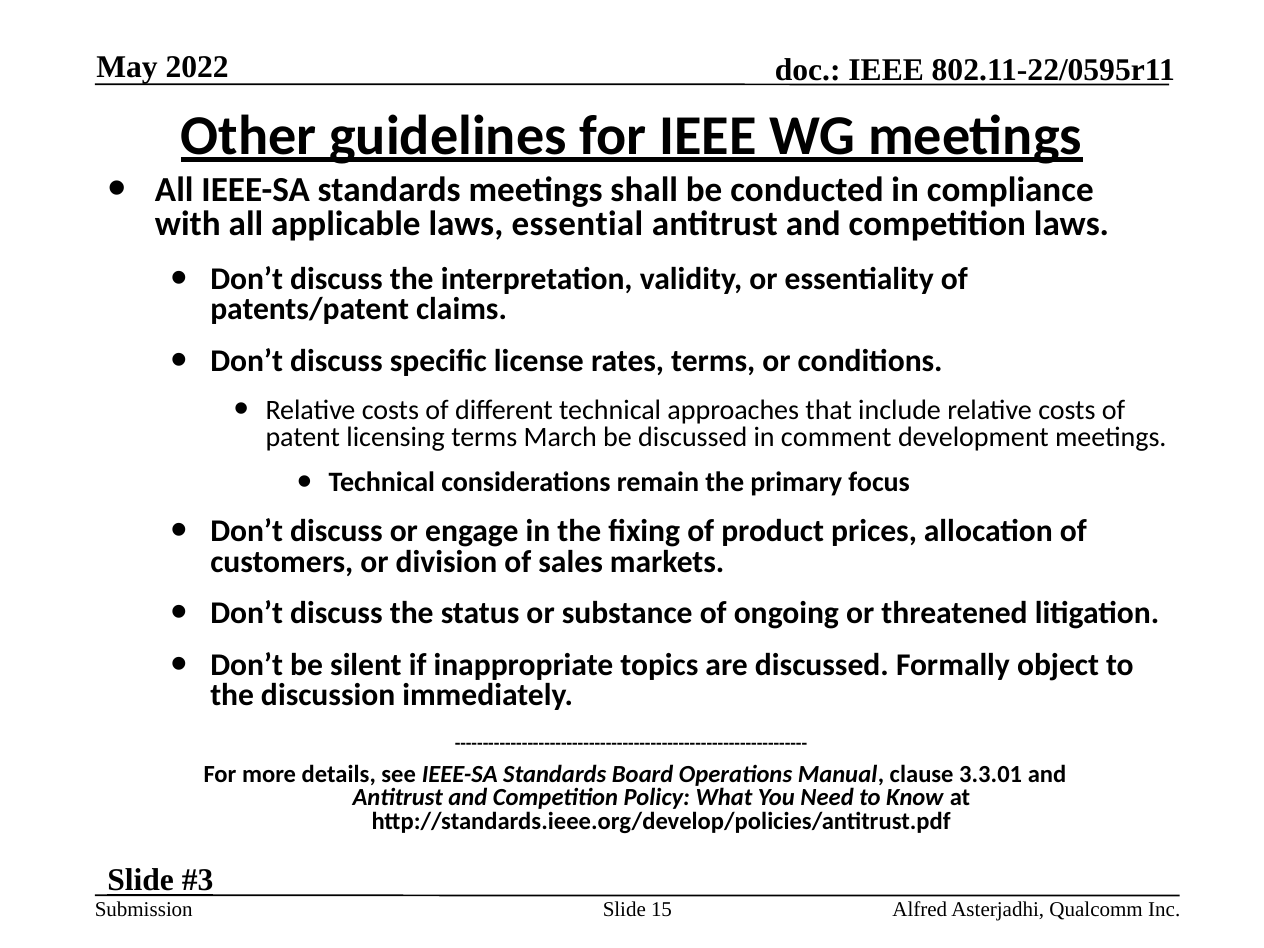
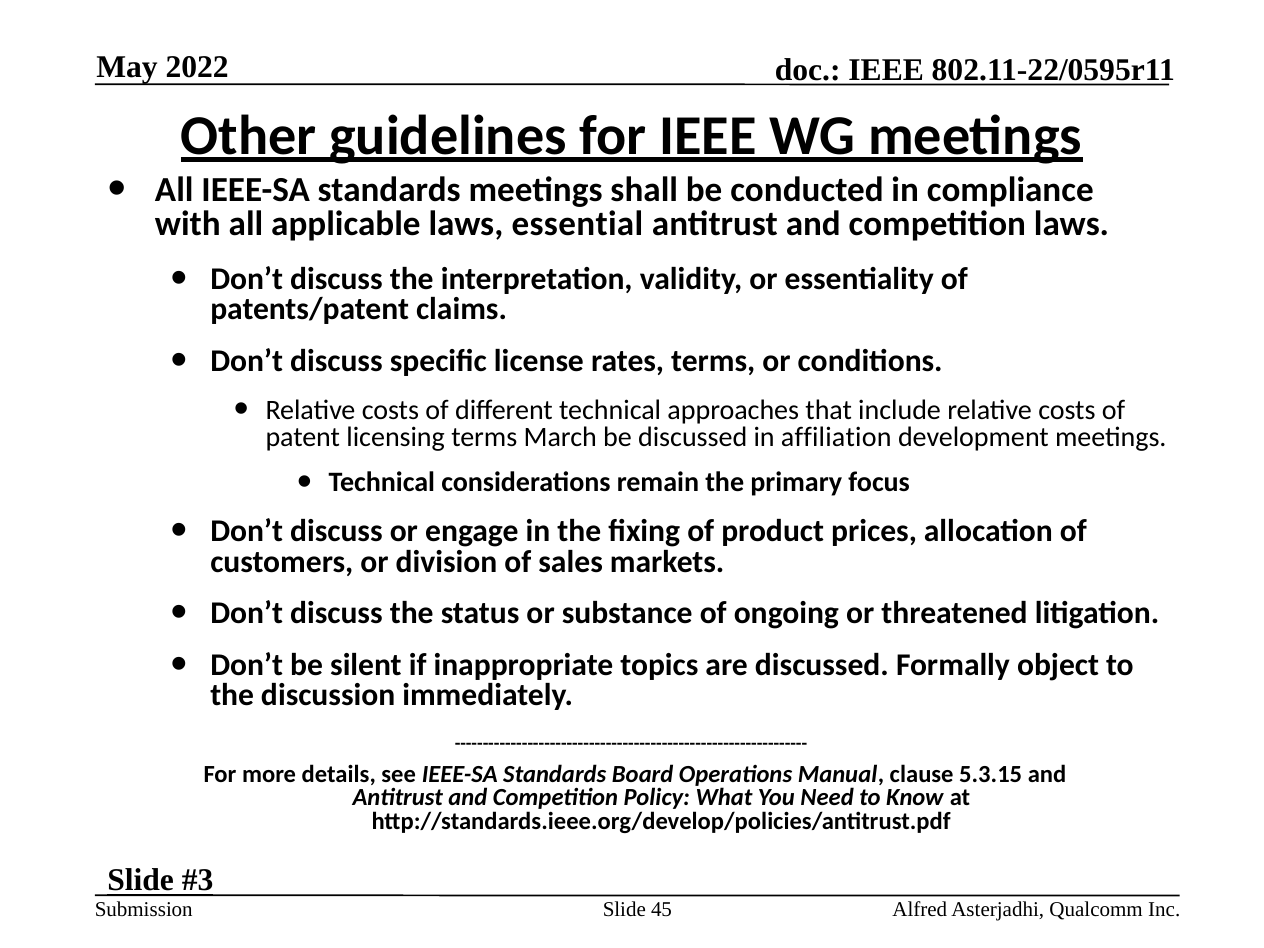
comment: comment -> affiliation (836, 437)
3.3.01: 3.3.01 -> 5.3.15 (991, 774)
15: 15 -> 45 (661, 909)
